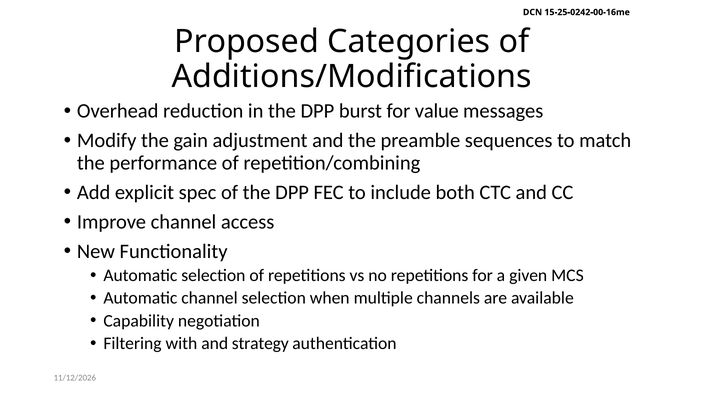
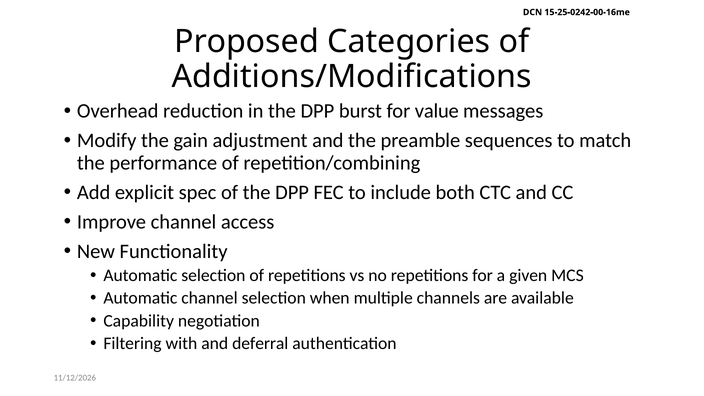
strategy: strategy -> deferral (260, 343)
